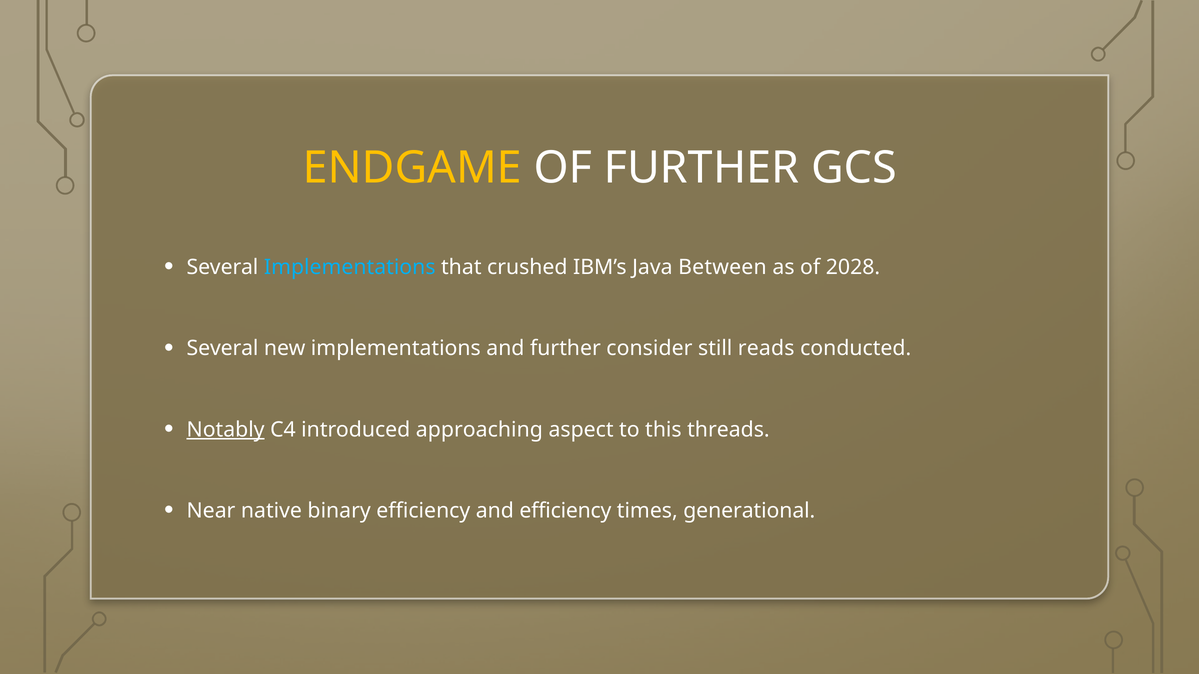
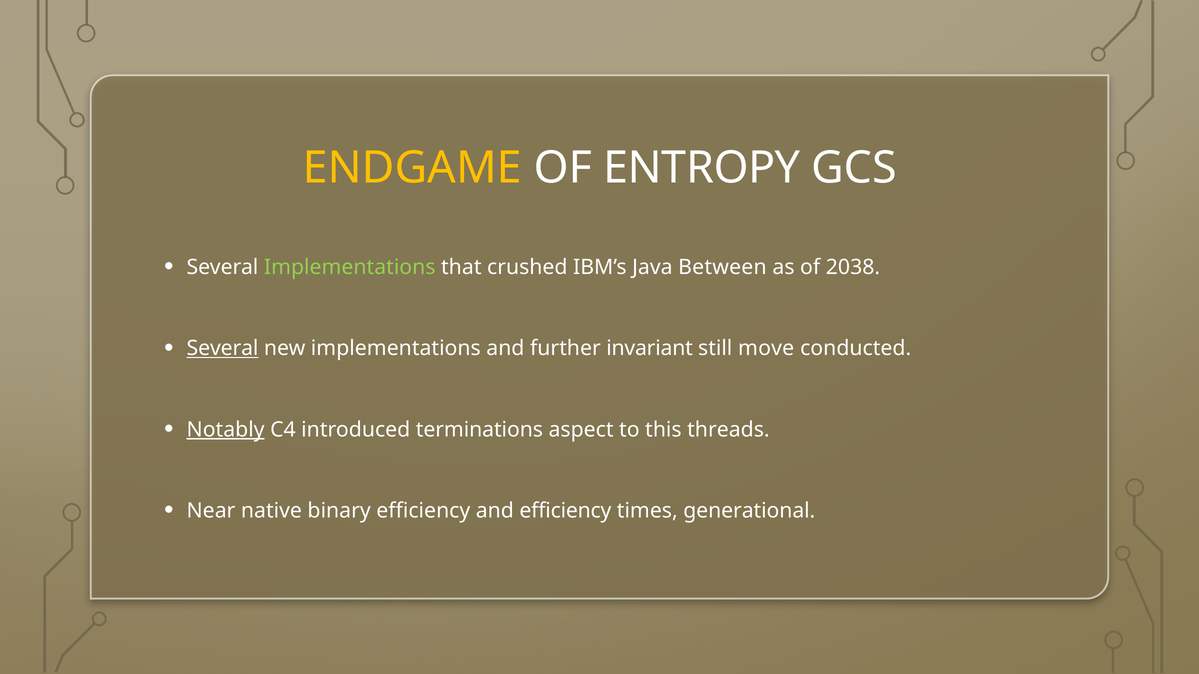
OF FURTHER: FURTHER -> ENTROPY (702, 168)
Implementations colour: light blue -> light green (350, 268)
2028: 2028 -> 2038 (853, 268)
Several underline: none -> present (223, 349)
consider: consider -> invariant (650, 349)
reads: reads -> move (766, 349)
approaching: approaching -> terminations (479, 430)
